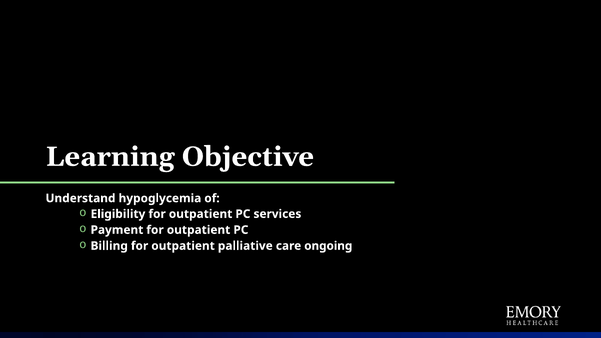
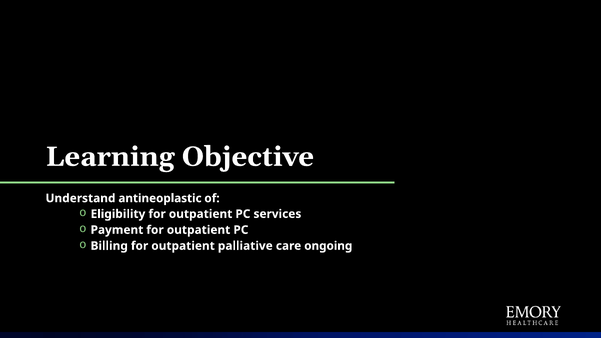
hypoglycemia: hypoglycemia -> antineoplastic (160, 198)
